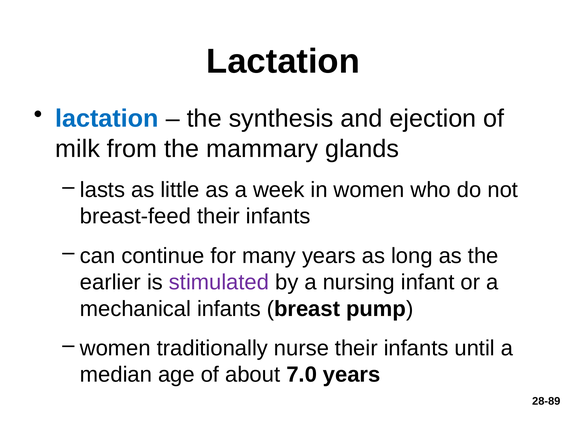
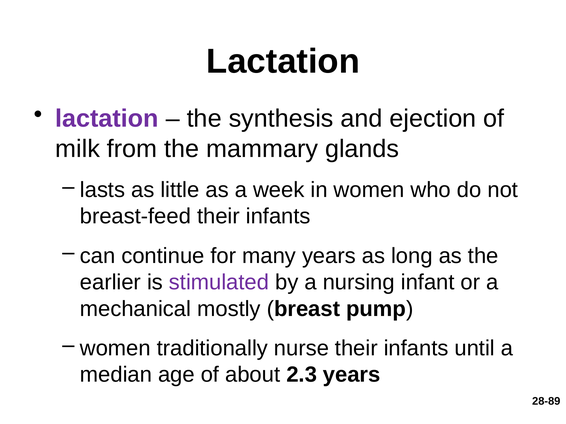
lactation colour: blue -> purple (107, 119)
mechanical infants: infants -> mostly (229, 309)
7.0: 7.0 -> 2.3 (302, 375)
